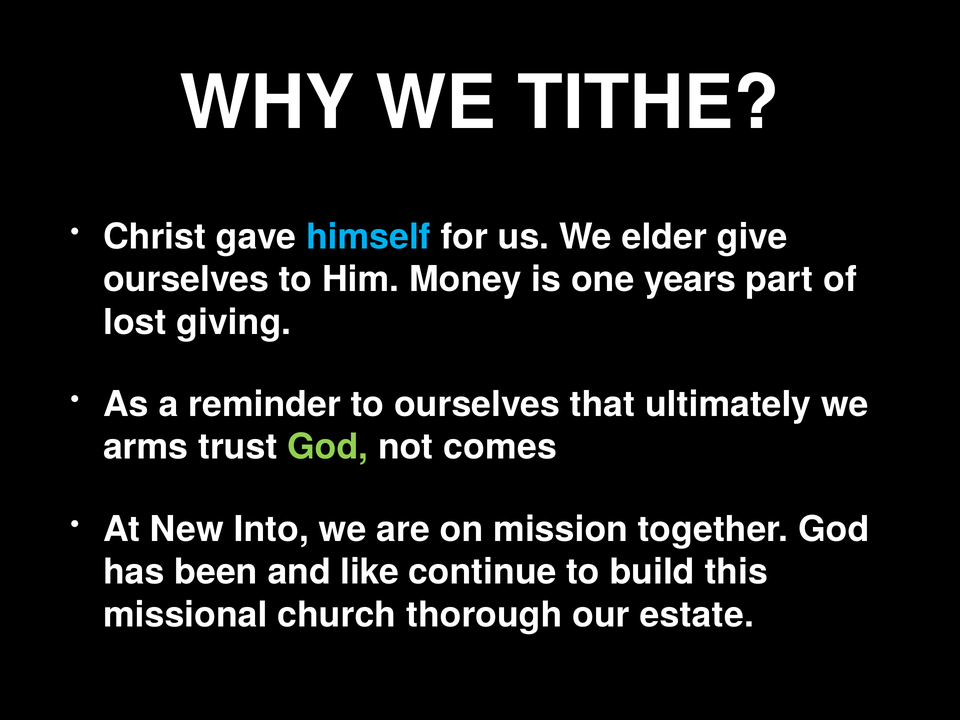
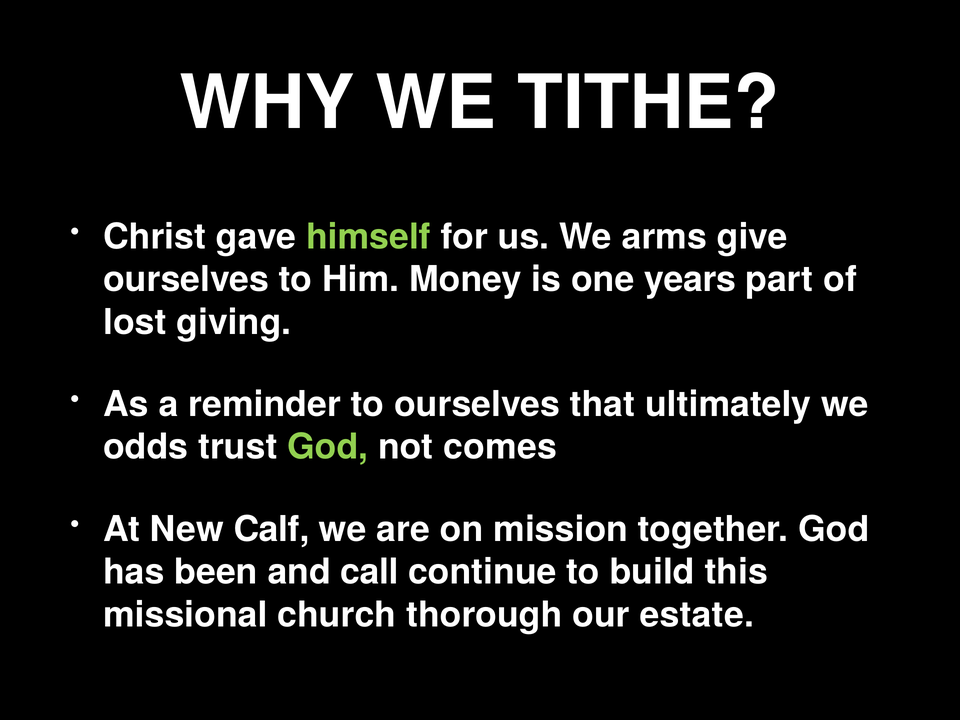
himself colour: light blue -> light green (368, 237)
elder: elder -> arms (664, 237)
arms: arms -> odds (146, 447)
Into: Into -> Calf (272, 529)
like: like -> call (370, 572)
